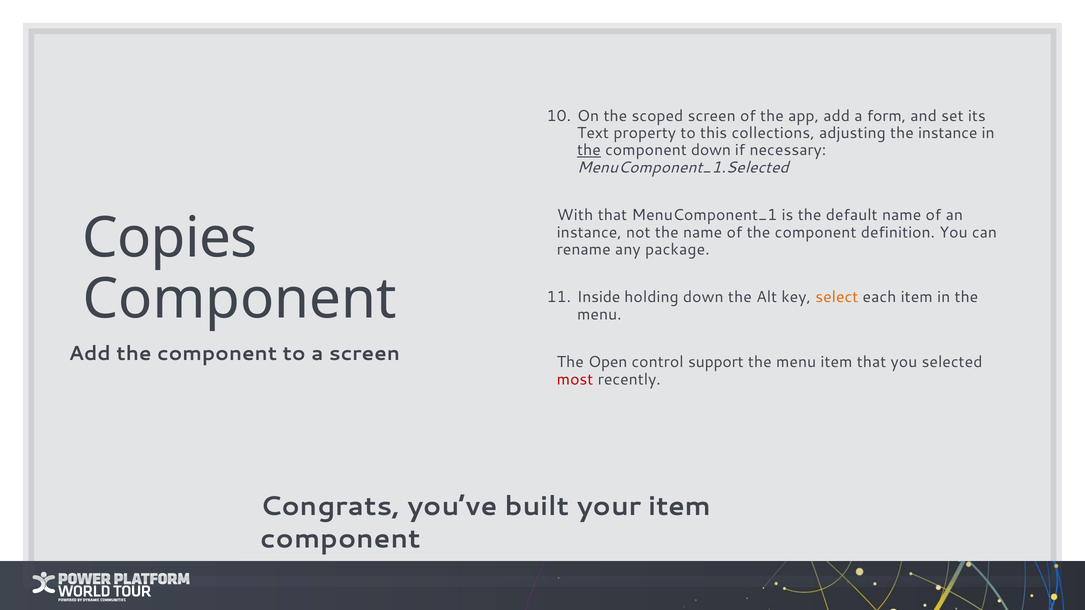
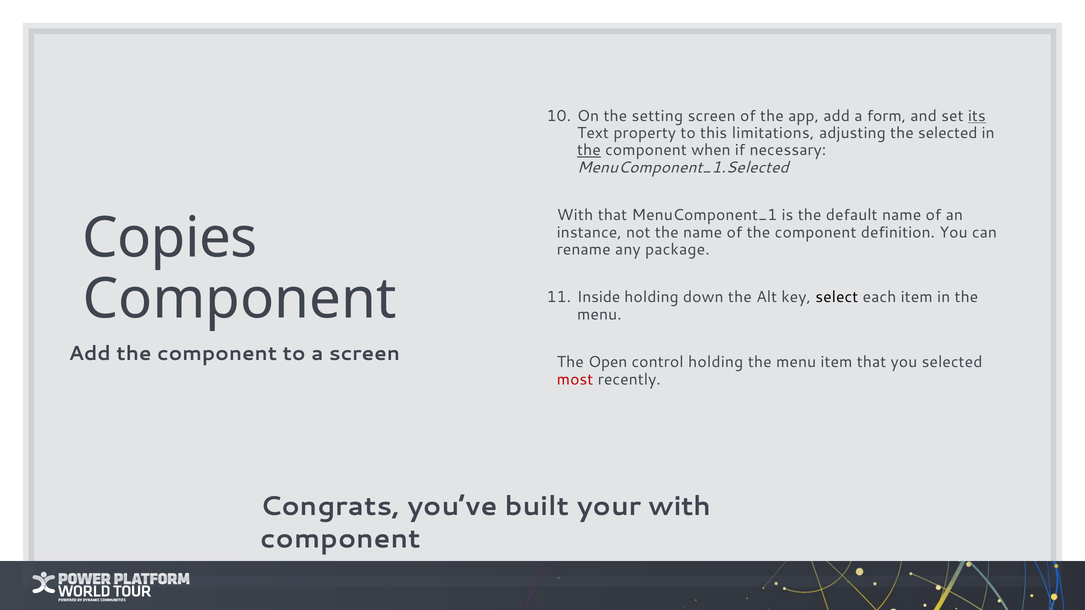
scoped: scoped -> setting (657, 116)
its underline: none -> present (977, 116)
collections: collections -> limitations (773, 133)
the instance: instance -> selected (948, 133)
component down: down -> when (711, 150)
select colour: orange -> black (837, 297)
control support: support -> holding (716, 362)
your item: item -> with (680, 506)
